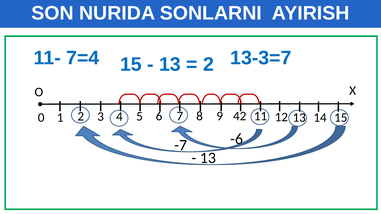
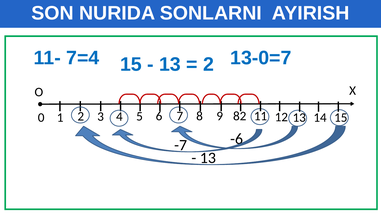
13-3=7: 13-3=7 -> 13-0=7 (261, 58)
42: 42 -> 82 (240, 116)
